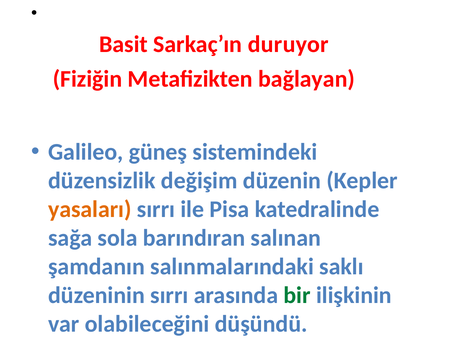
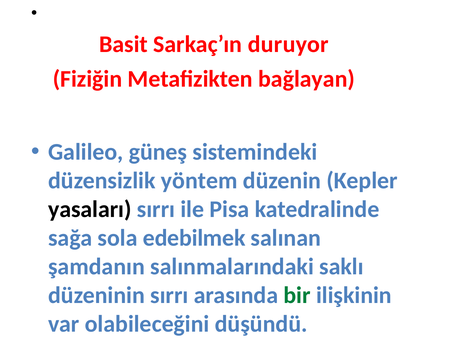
değişim: değişim -> yöntem (199, 181)
yasaları colour: orange -> black (90, 209)
barındıran: barındıran -> edebilmek (194, 238)
